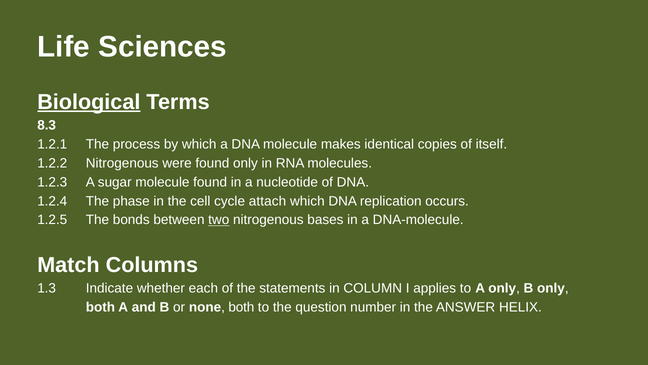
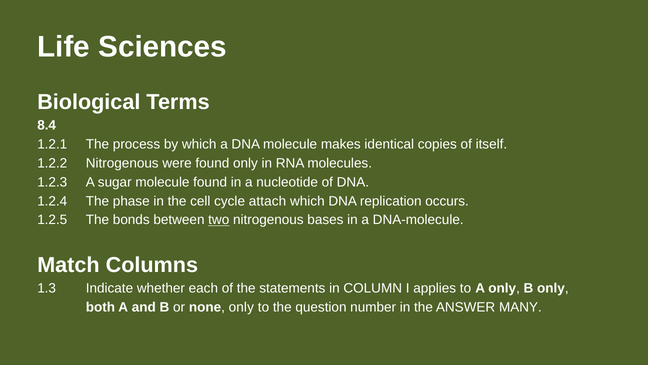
Biological underline: present -> none (89, 102)
8.3: 8.3 -> 8.4 (47, 125)
none both: both -> only (241, 307)
HELIX: HELIX -> MANY (520, 307)
